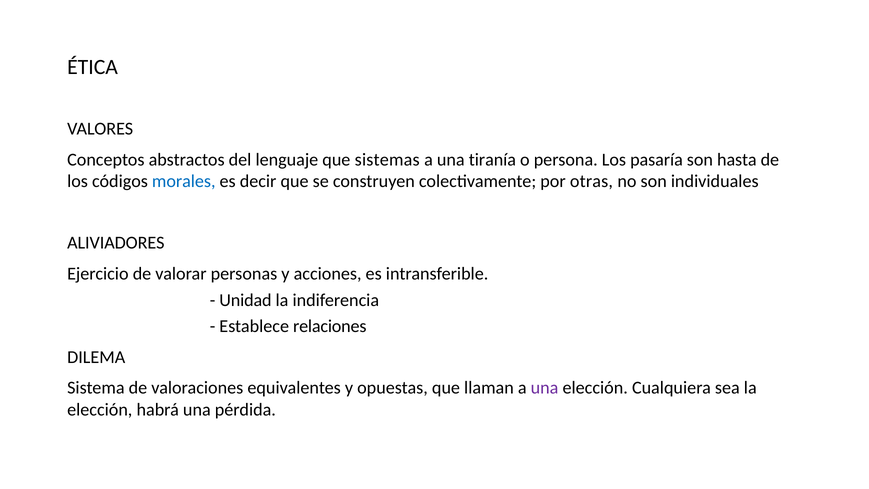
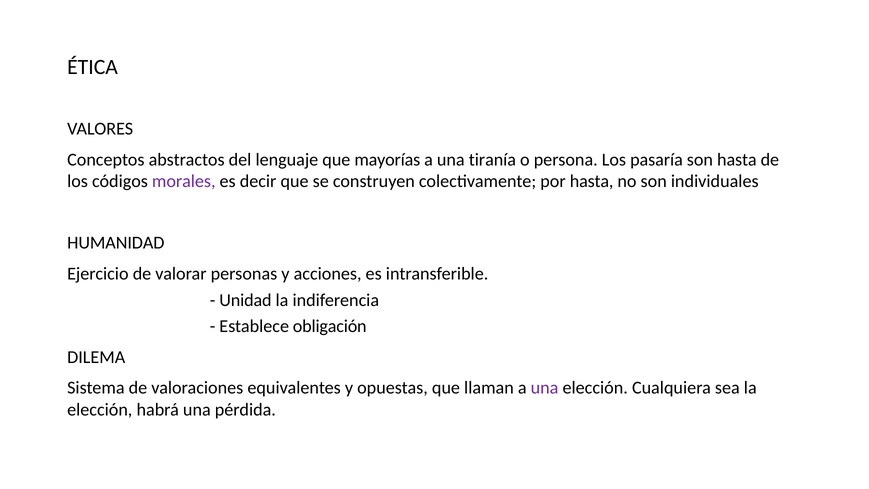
sistemas: sistemas -> mayorías (387, 160)
morales colour: blue -> purple (184, 181)
por otras: otras -> hasta (592, 181)
ALIVIADORES: ALIVIADORES -> HUMANIDAD (116, 243)
relaciones: relaciones -> obligación (330, 326)
